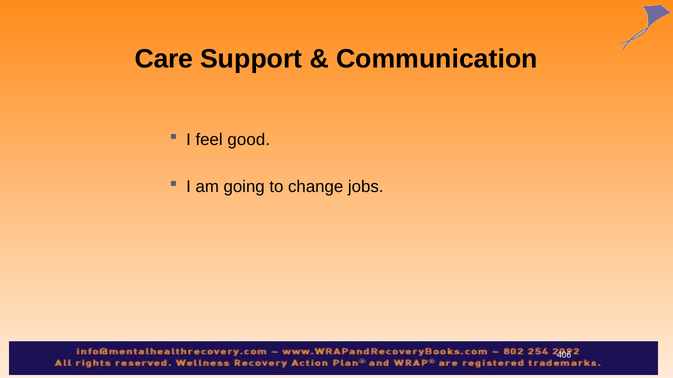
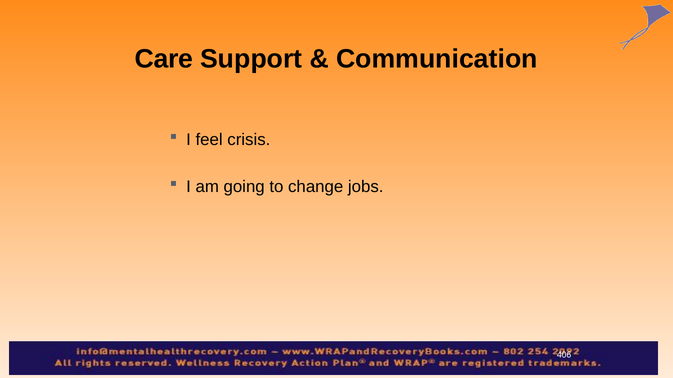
good: good -> crisis (249, 140)
